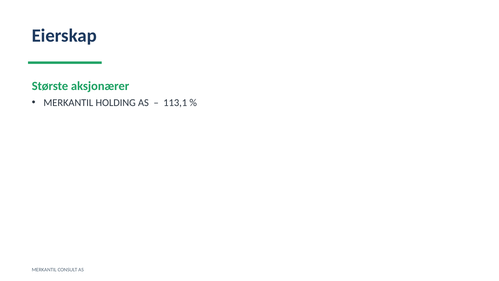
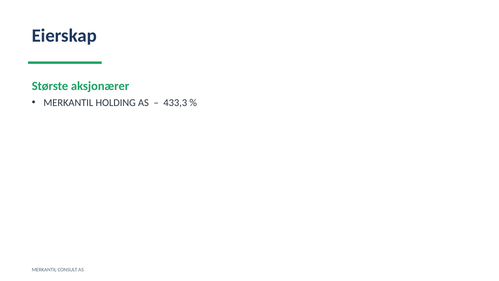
113,1: 113,1 -> 433,3 (175, 103)
